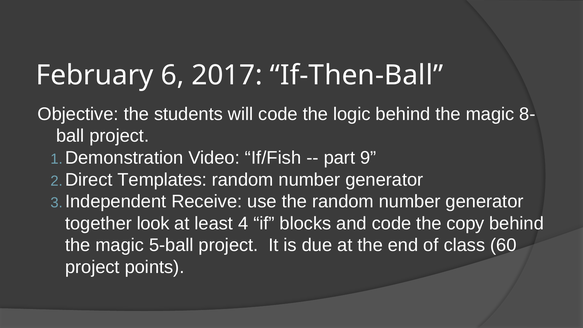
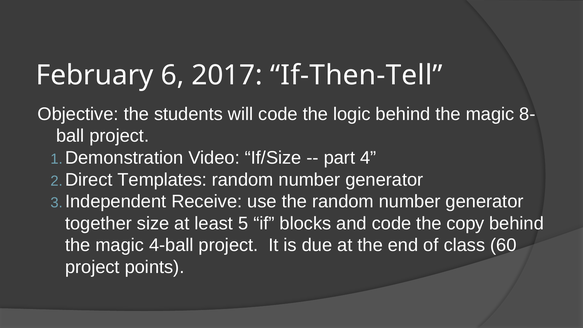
If-Then-Ball: If-Then-Ball -> If-Then-Tell (356, 75)
If/Fish: If/Fish -> If/Size (273, 158)
9: 9 -> 4 (368, 158)
look: look -> size (153, 223)
4: 4 -> 5 (243, 223)
5-ball: 5-ball -> 4-ball (171, 245)
